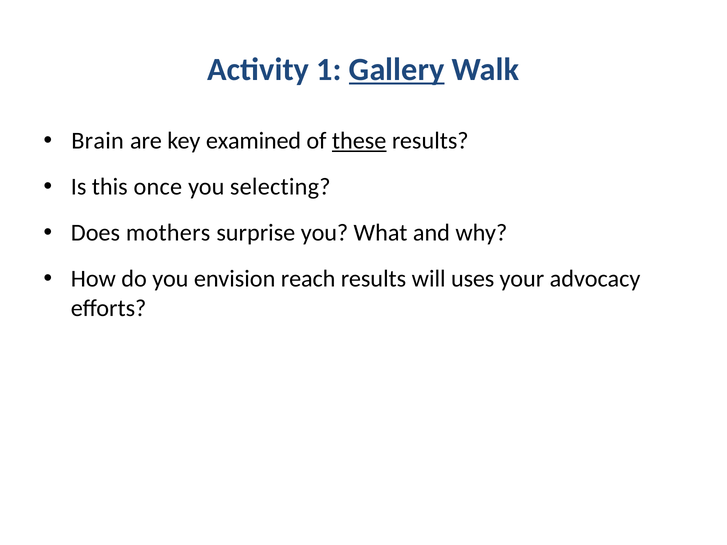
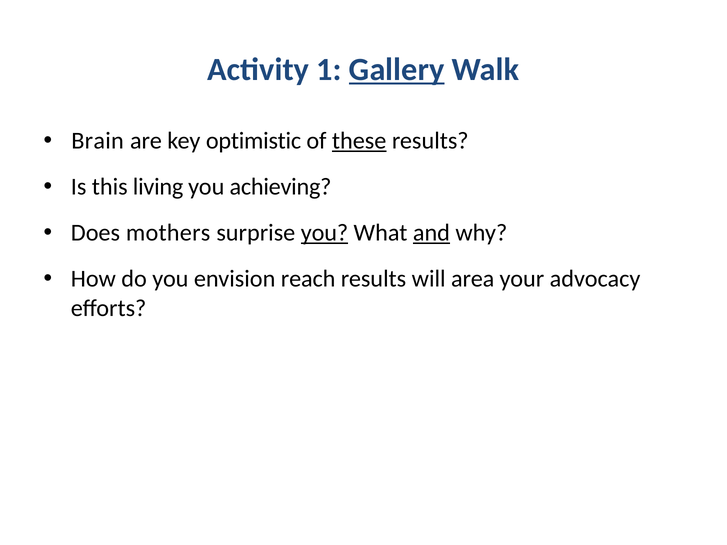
examined: examined -> optimistic (254, 141)
once: once -> living (158, 187)
selecting: selecting -> achieving (280, 187)
you underline: none -> present (324, 233)
and underline: none -> present (431, 233)
uses: uses -> area (473, 279)
